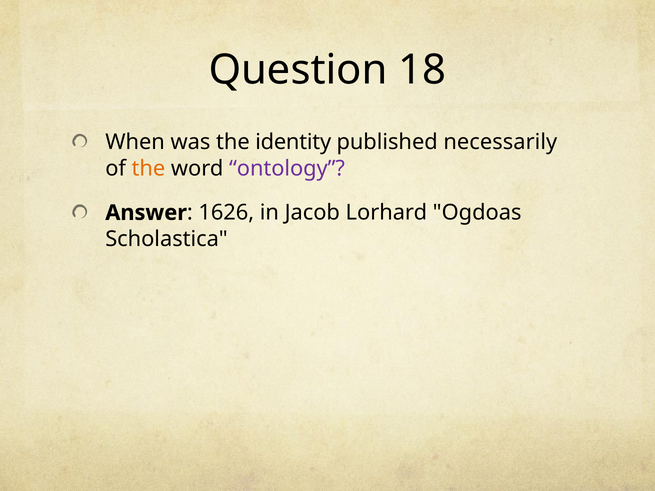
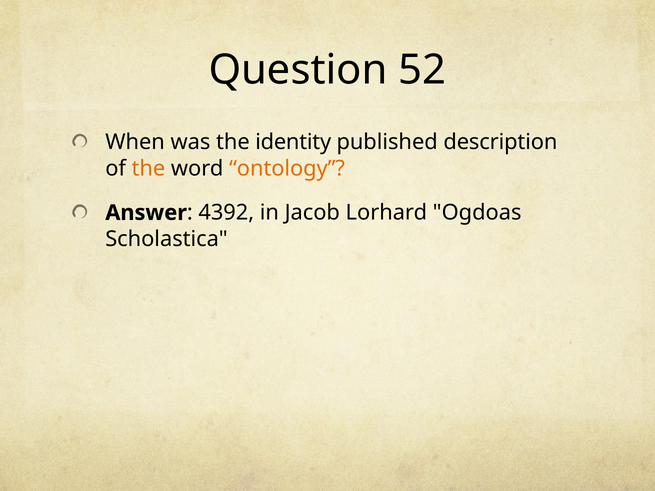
18: 18 -> 52 (422, 70)
necessarily: necessarily -> description (500, 142)
ontology colour: purple -> orange (287, 168)
1626: 1626 -> 4392 (226, 213)
